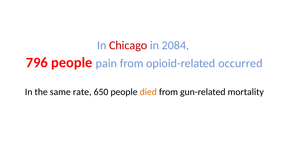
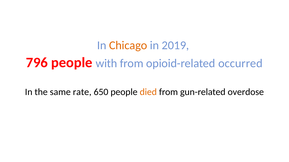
Chicago colour: red -> orange (128, 45)
2084: 2084 -> 2019 (175, 45)
pain: pain -> with (106, 64)
mortality: mortality -> overdose (246, 92)
